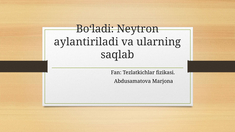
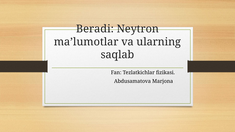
Boʻladi: Boʻladi -> Beradi (95, 29)
aylantiriladi: aylantiriladi -> maʼlumotlar (86, 42)
